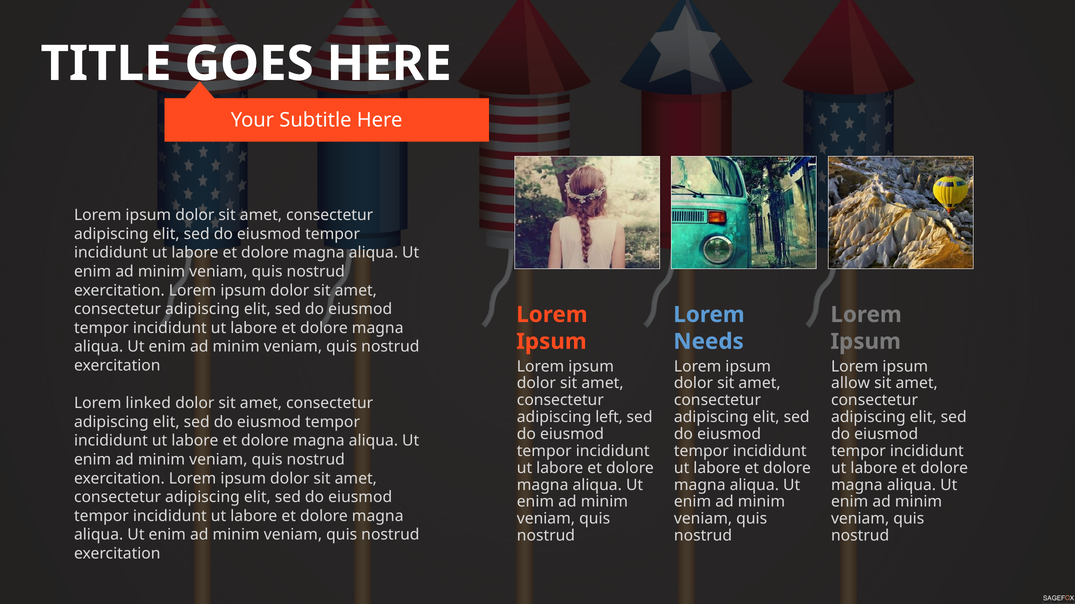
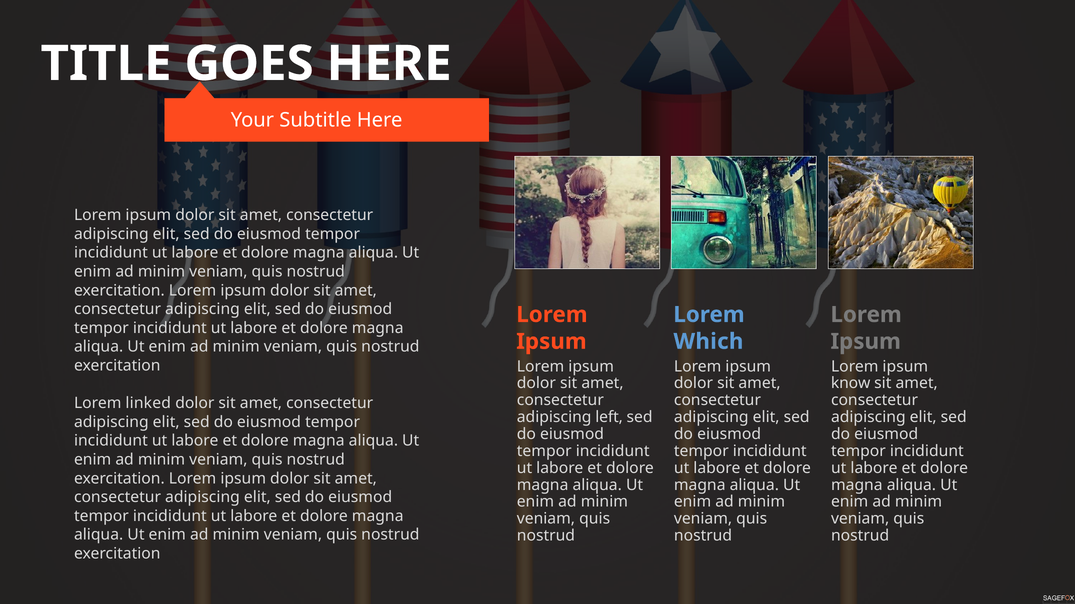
Needs: Needs -> Which (708, 342)
allow: allow -> know (851, 384)
